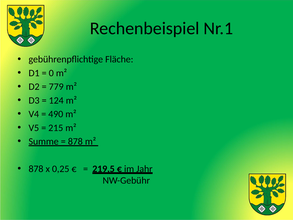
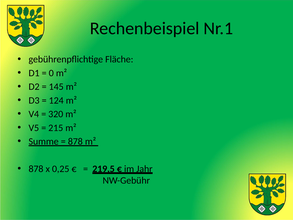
779: 779 -> 145 (56, 87)
490: 490 -> 320 (56, 114)
